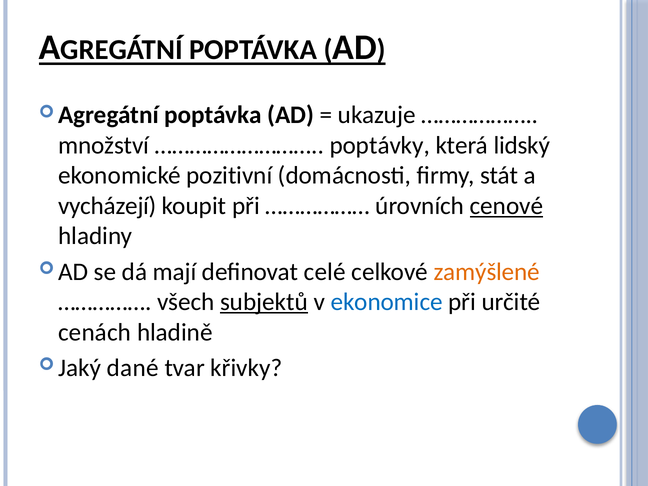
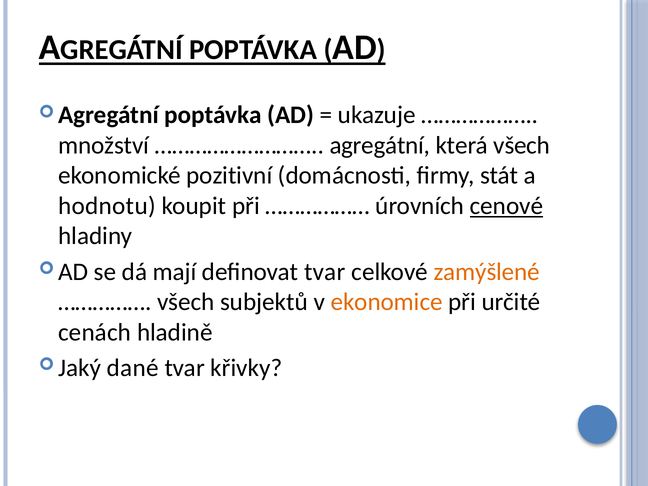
poptávky: poptávky -> agregátní (380, 145)
která lidský: lidský -> všech (522, 145)
vycházejí: vycházejí -> hodnotu (107, 206)
definovat celé: celé -> tvar (325, 272)
subjektů underline: present -> none (264, 302)
ekonomice colour: blue -> orange (387, 302)
